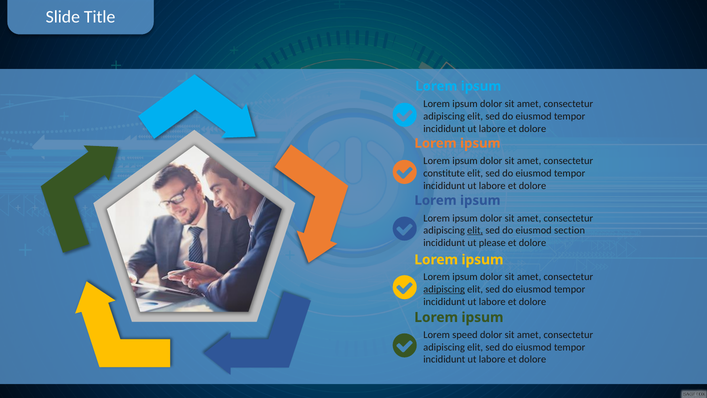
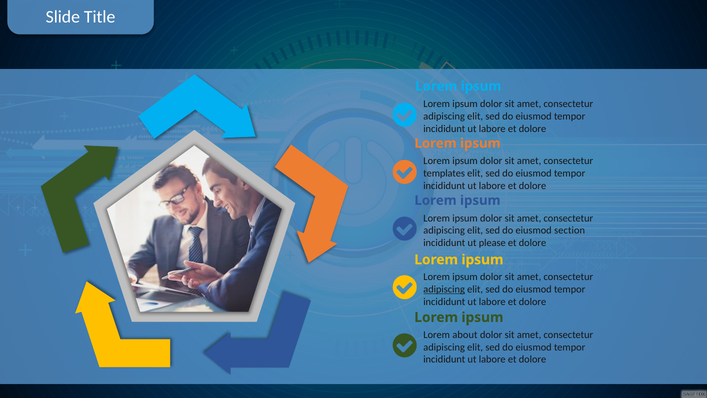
constitute: constitute -> templates (444, 173)
elit underline: present -> none (475, 230)
speed: speed -> about (465, 334)
